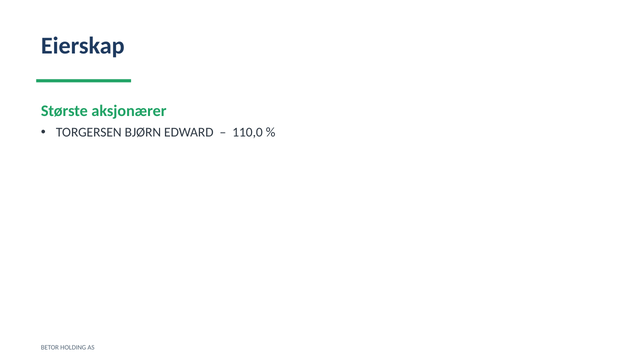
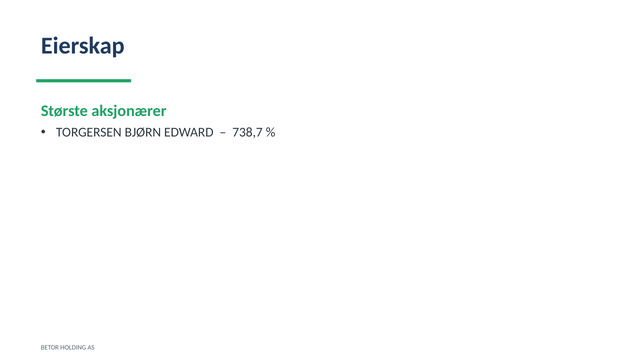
110,0: 110,0 -> 738,7 (248, 132)
